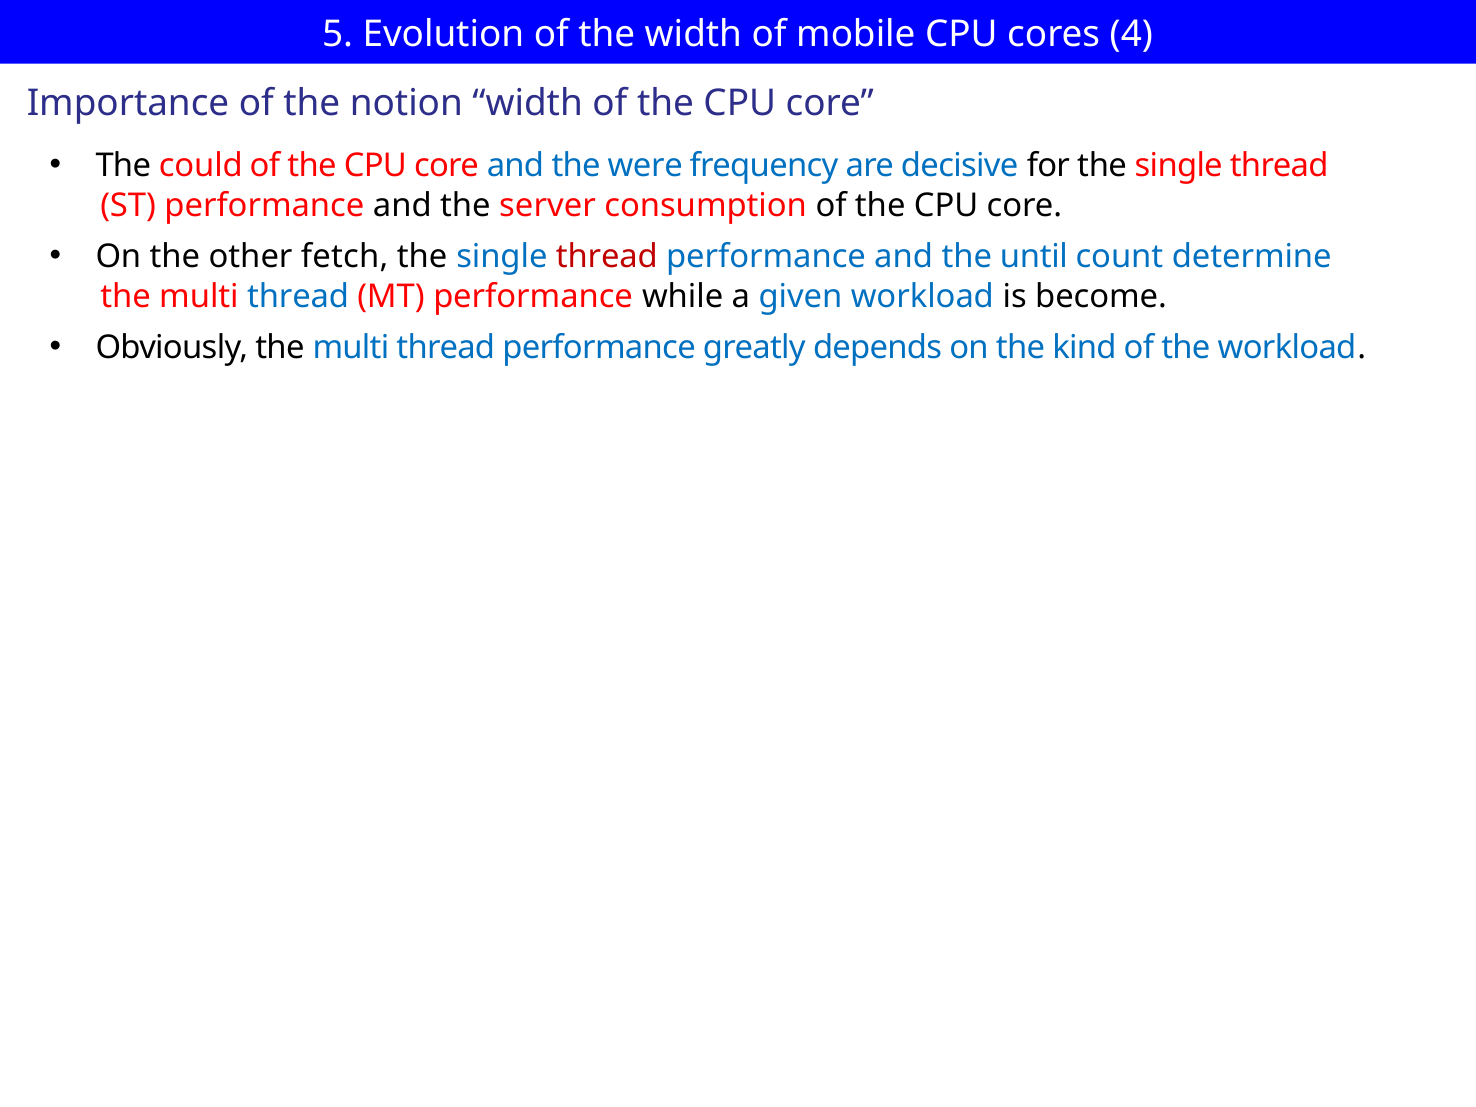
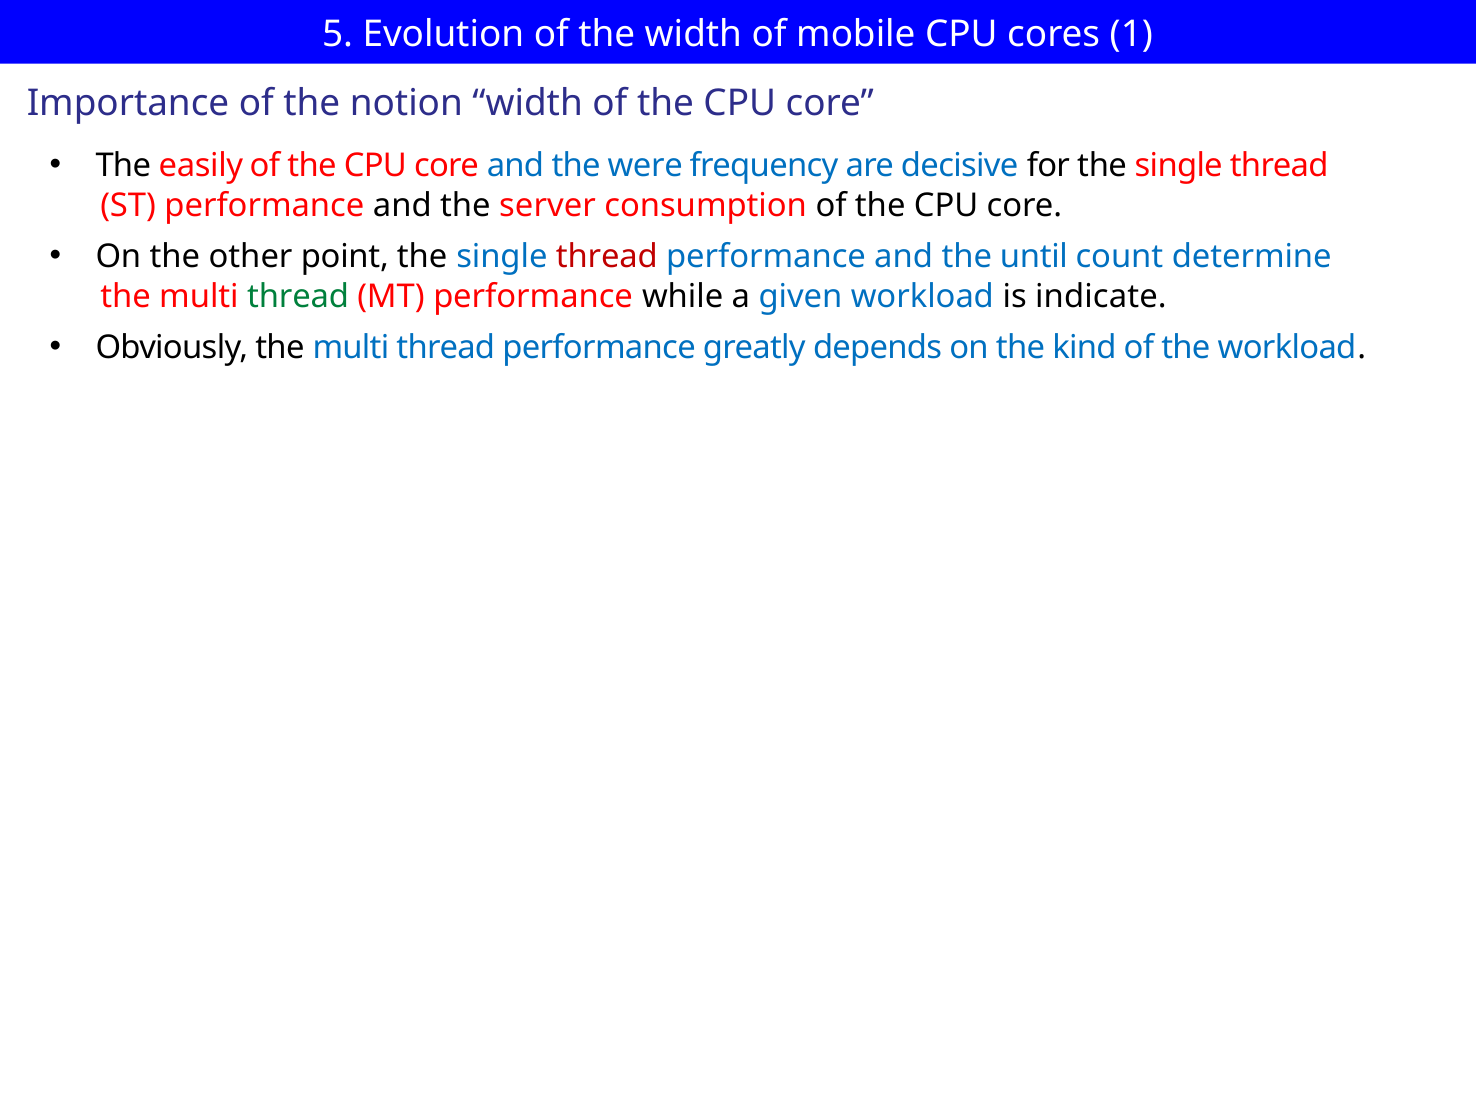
4: 4 -> 1 (1131, 34)
could: could -> easily (201, 166)
fetch: fetch -> point (345, 257)
thread colour: blue -> green (298, 296)
become: become -> indicate (1101, 296)
